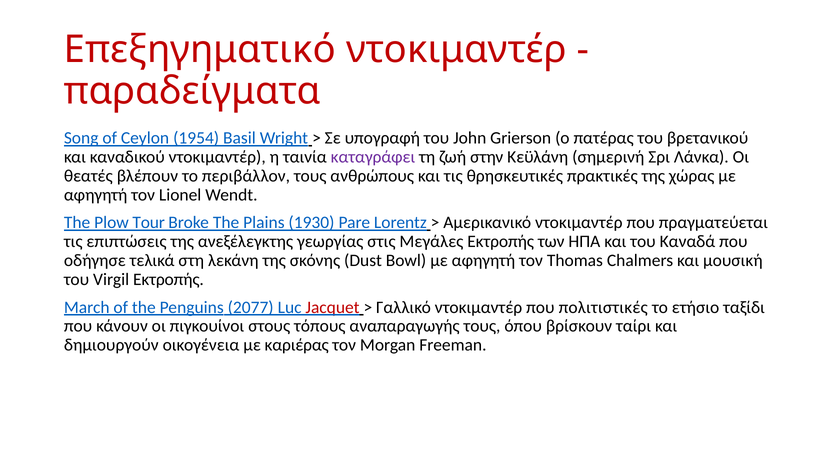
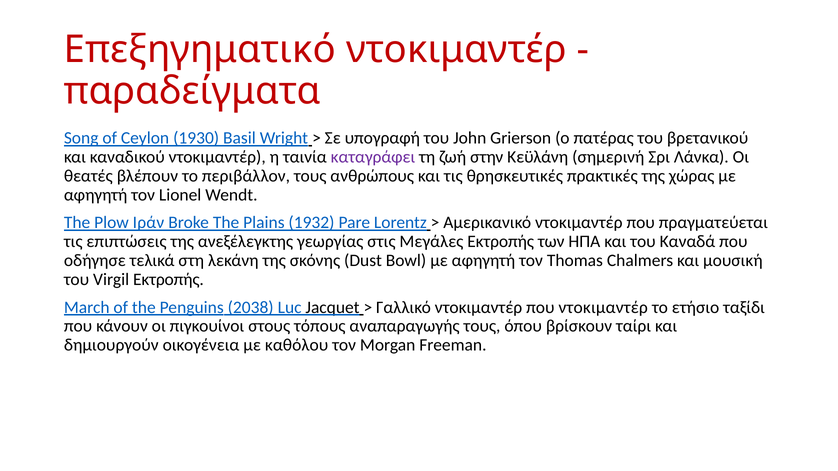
1954: 1954 -> 1930 (196, 138)
Tour: Tour -> Ιράν (148, 223)
1930: 1930 -> 1932 (311, 223)
2077: 2077 -> 2038 (251, 307)
Jacquet colour: red -> black (333, 307)
που πολιτιστικές: πολιτιστικές -> ντοκιμαντέρ (603, 307)
καριέρας: καριέρας -> καθόλου (297, 345)
